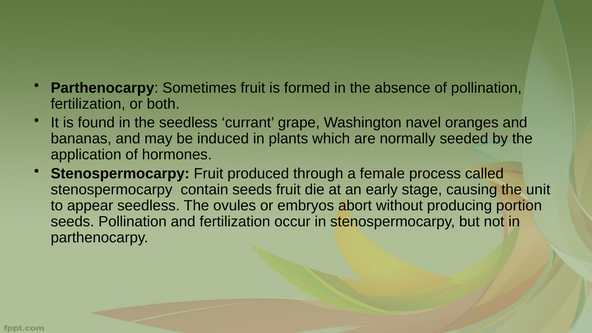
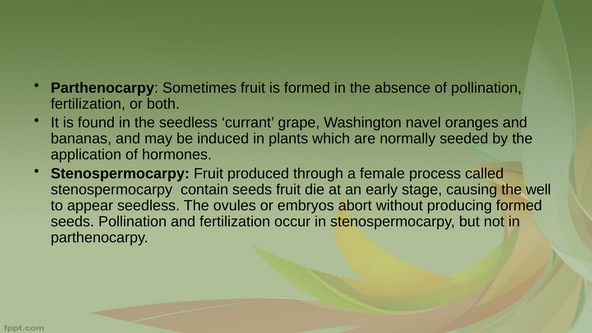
unit: unit -> well (538, 190)
producing portion: portion -> formed (519, 206)
